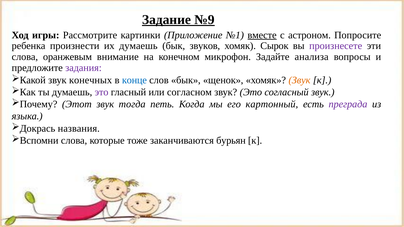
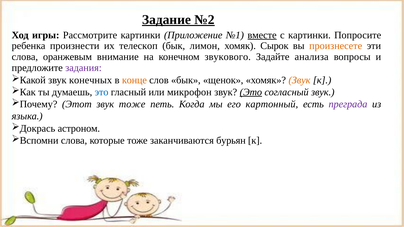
№9: №9 -> №2 (204, 20)
с астроном: астроном -> картинки (309, 35)
их думаешь: думаешь -> телескоп (138, 46)
звуков: звуков -> лимон (205, 46)
произнесете colour: purple -> orange (336, 46)
микрофон: микрофон -> звукового (228, 57)
конце colour: blue -> orange (134, 80)
это colour: purple -> blue (102, 92)
согласном: согласном -> микрофон (189, 92)
Это underline: none -> present (251, 92)
звук тогда: тогда -> тоже (132, 104)
названия: названия -> астроном (79, 129)
